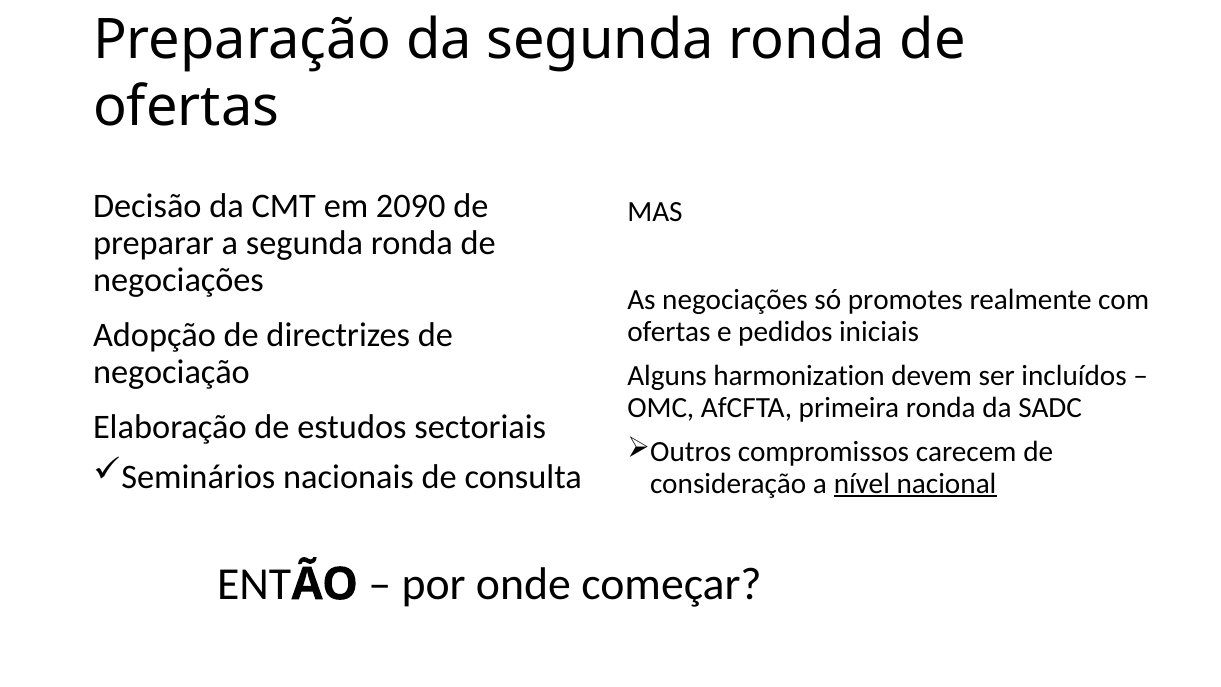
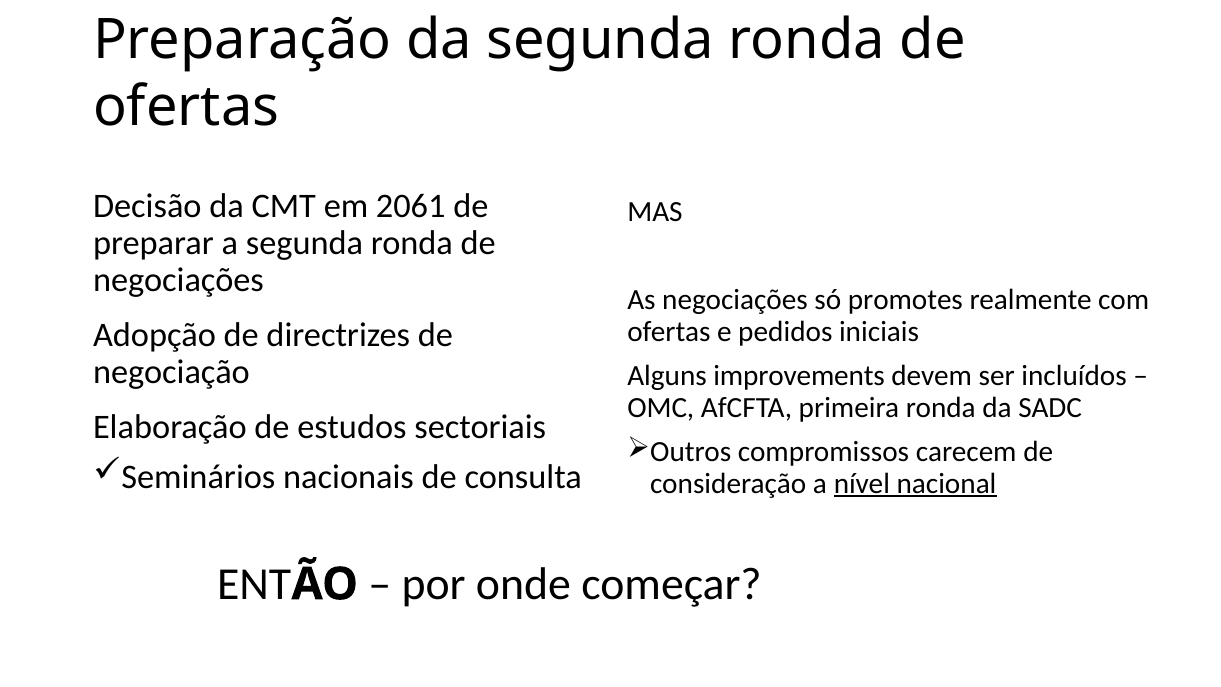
2090: 2090 -> 2061 (411, 206)
harmonization: harmonization -> improvements (799, 376)
